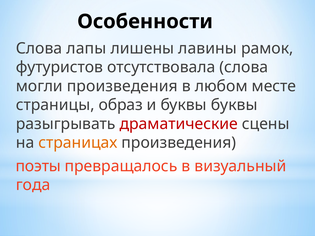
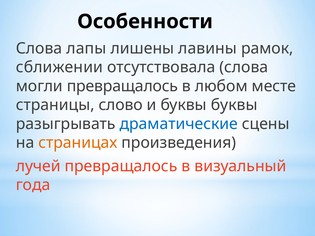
футуристов: футуристов -> сближении (59, 67)
могли произведения: произведения -> превращалось (122, 86)
образ: образ -> слово (121, 105)
драматические colour: red -> blue (179, 124)
поэты: поэты -> лучей (38, 166)
